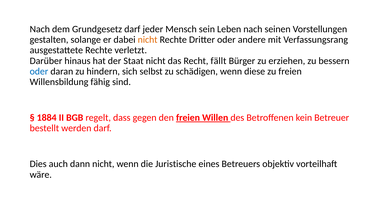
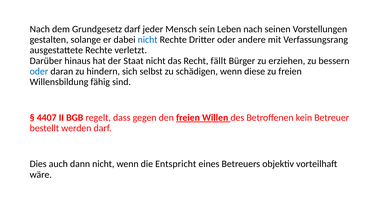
nicht colour: orange -> blue (148, 40)
1884: 1884 -> 4407 (47, 117)
Juristische: Juristische -> Entspricht (176, 164)
